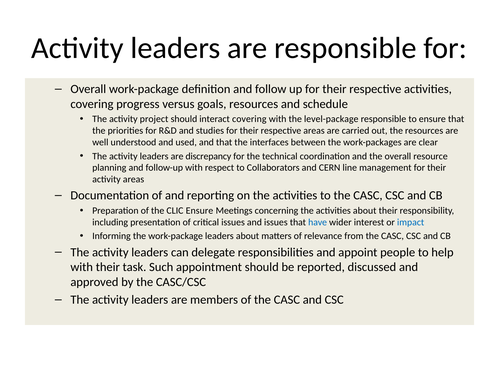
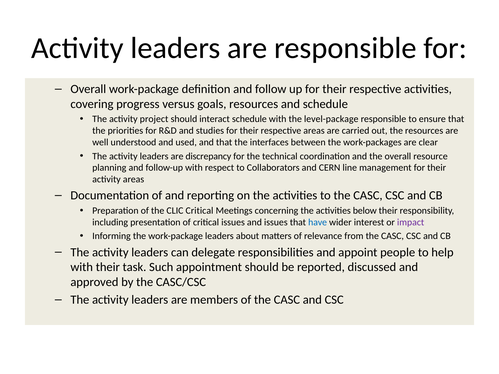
interact covering: covering -> schedule (249, 119)
CLIC Ensure: Ensure -> Critical (199, 211)
activities about: about -> below (365, 211)
impact colour: blue -> purple (411, 223)
